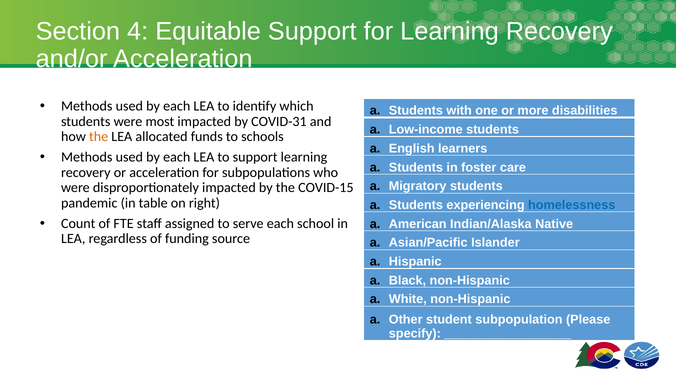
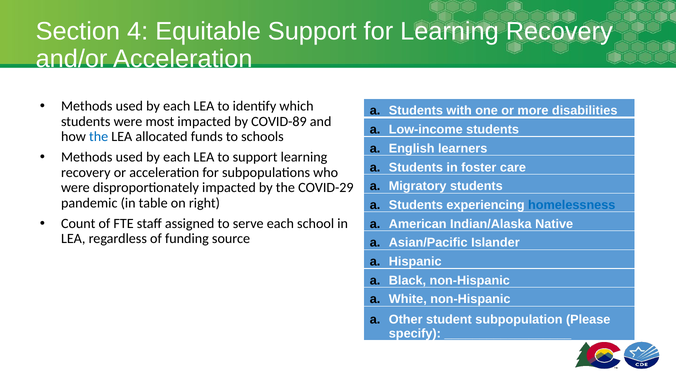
COVID-31: COVID-31 -> COVID-89 (279, 122)
the colour: orange -> blue (99, 137)
COVID-15: COVID-15 -> COVID-29 (326, 188)
